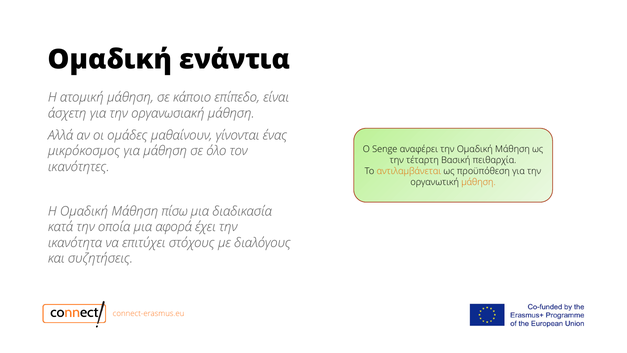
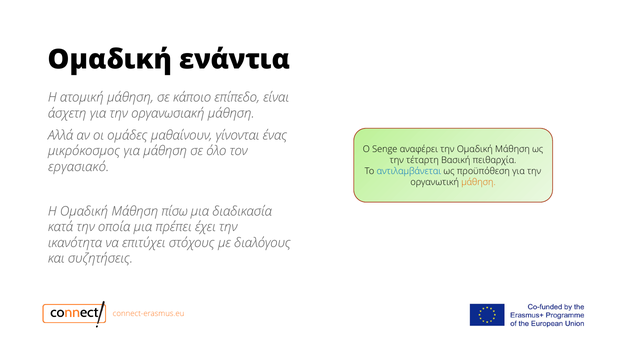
ικανότητες: ικανότητες -> εργασιακό (79, 167)
αντιλαμβάνεται colour: orange -> blue (409, 171)
αφορά: αφορά -> πρέπει (174, 227)
